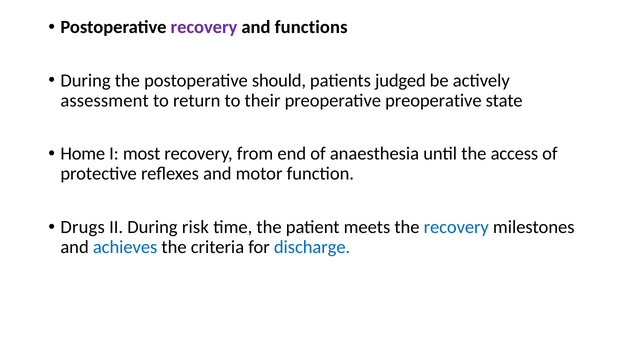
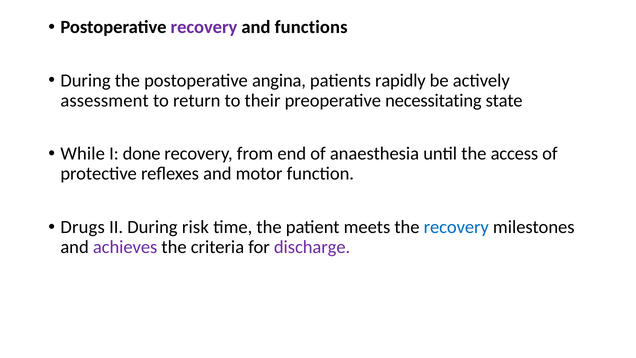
should: should -> angina (279, 80)
judged: judged -> rapidly (400, 80)
preoperative preoperative: preoperative -> necessitating (433, 100)
Home: Home -> While (83, 154)
most: most -> done (142, 154)
achieves colour: blue -> purple (125, 247)
discharge colour: blue -> purple (312, 247)
